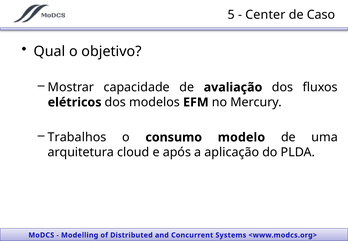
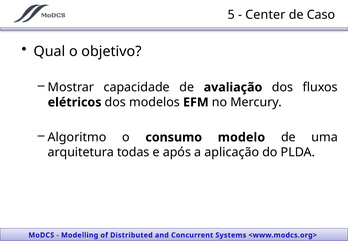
Trabalhos: Trabalhos -> Algoritmo (77, 137)
cloud: cloud -> todas (133, 152)
